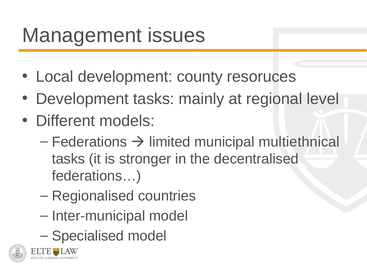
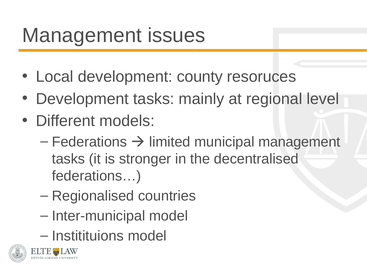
municipal multiethnical: multiethnical -> management (299, 142)
Specialised: Specialised -> Institituions (88, 236)
